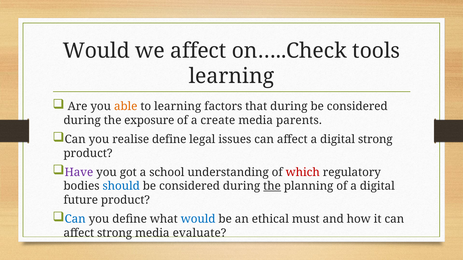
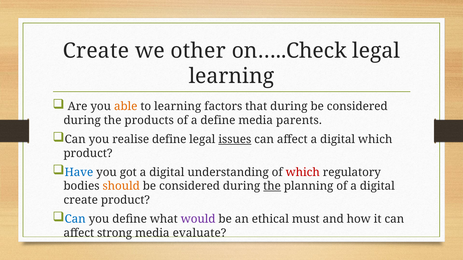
Would: Would -> Create (96, 51)
we affect: affect -> other (198, 51)
on…..Check tools: tools -> legal (376, 51)
exposure: exposure -> products (149, 120)
a create: create -> define (218, 120)
issues underline: none -> present (235, 140)
digital strong: strong -> which (375, 140)
Have colour: purple -> blue (79, 173)
got a school: school -> digital (167, 173)
should colour: blue -> orange (121, 186)
future: future -> create (81, 200)
would colour: blue -> purple (198, 219)
